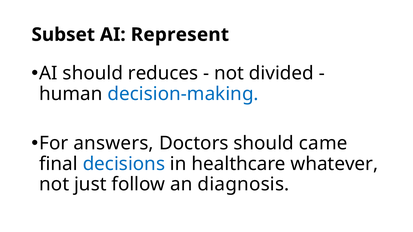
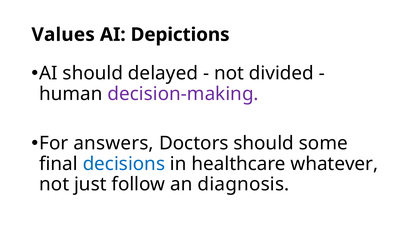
Subset: Subset -> Values (63, 35)
Represent: Represent -> Depictions (180, 35)
reduces: reduces -> delayed (163, 74)
decision-making colour: blue -> purple (183, 94)
came: came -> some (323, 144)
